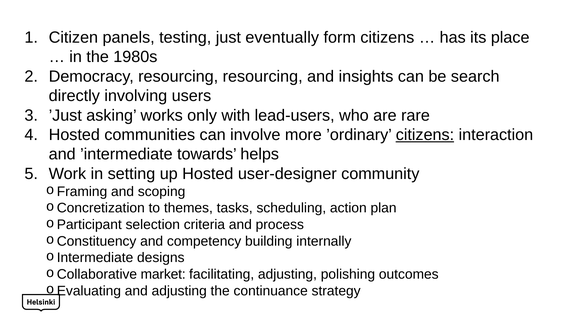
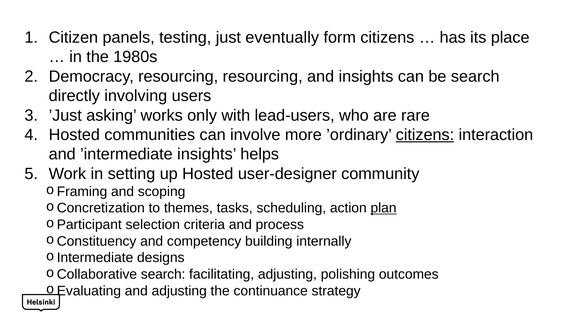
’intermediate towards: towards -> insights (207, 154)
plan underline: none -> present (384, 208)
market: market -> search (163, 274)
